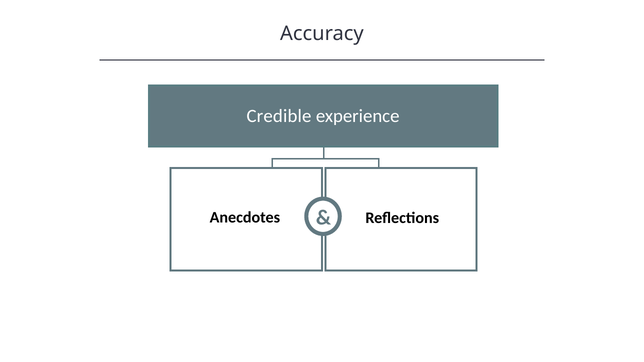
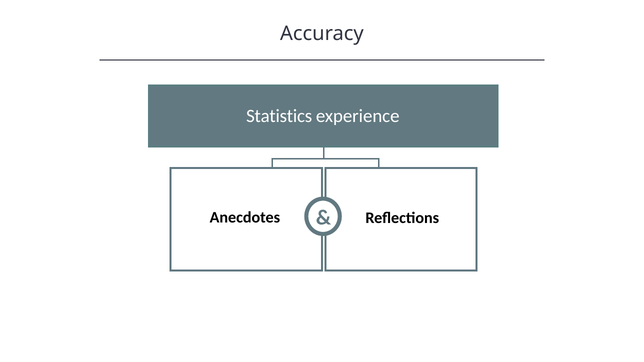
Credible: Credible -> Statistics (279, 116)
